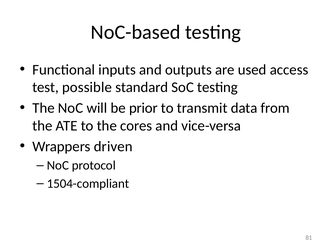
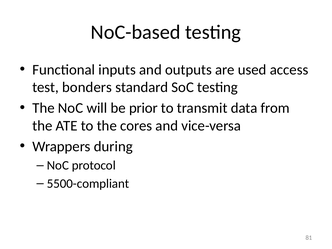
possible: possible -> bonders (87, 87)
driven: driven -> during (113, 146)
1504-compliant: 1504-compliant -> 5500-compliant (88, 184)
